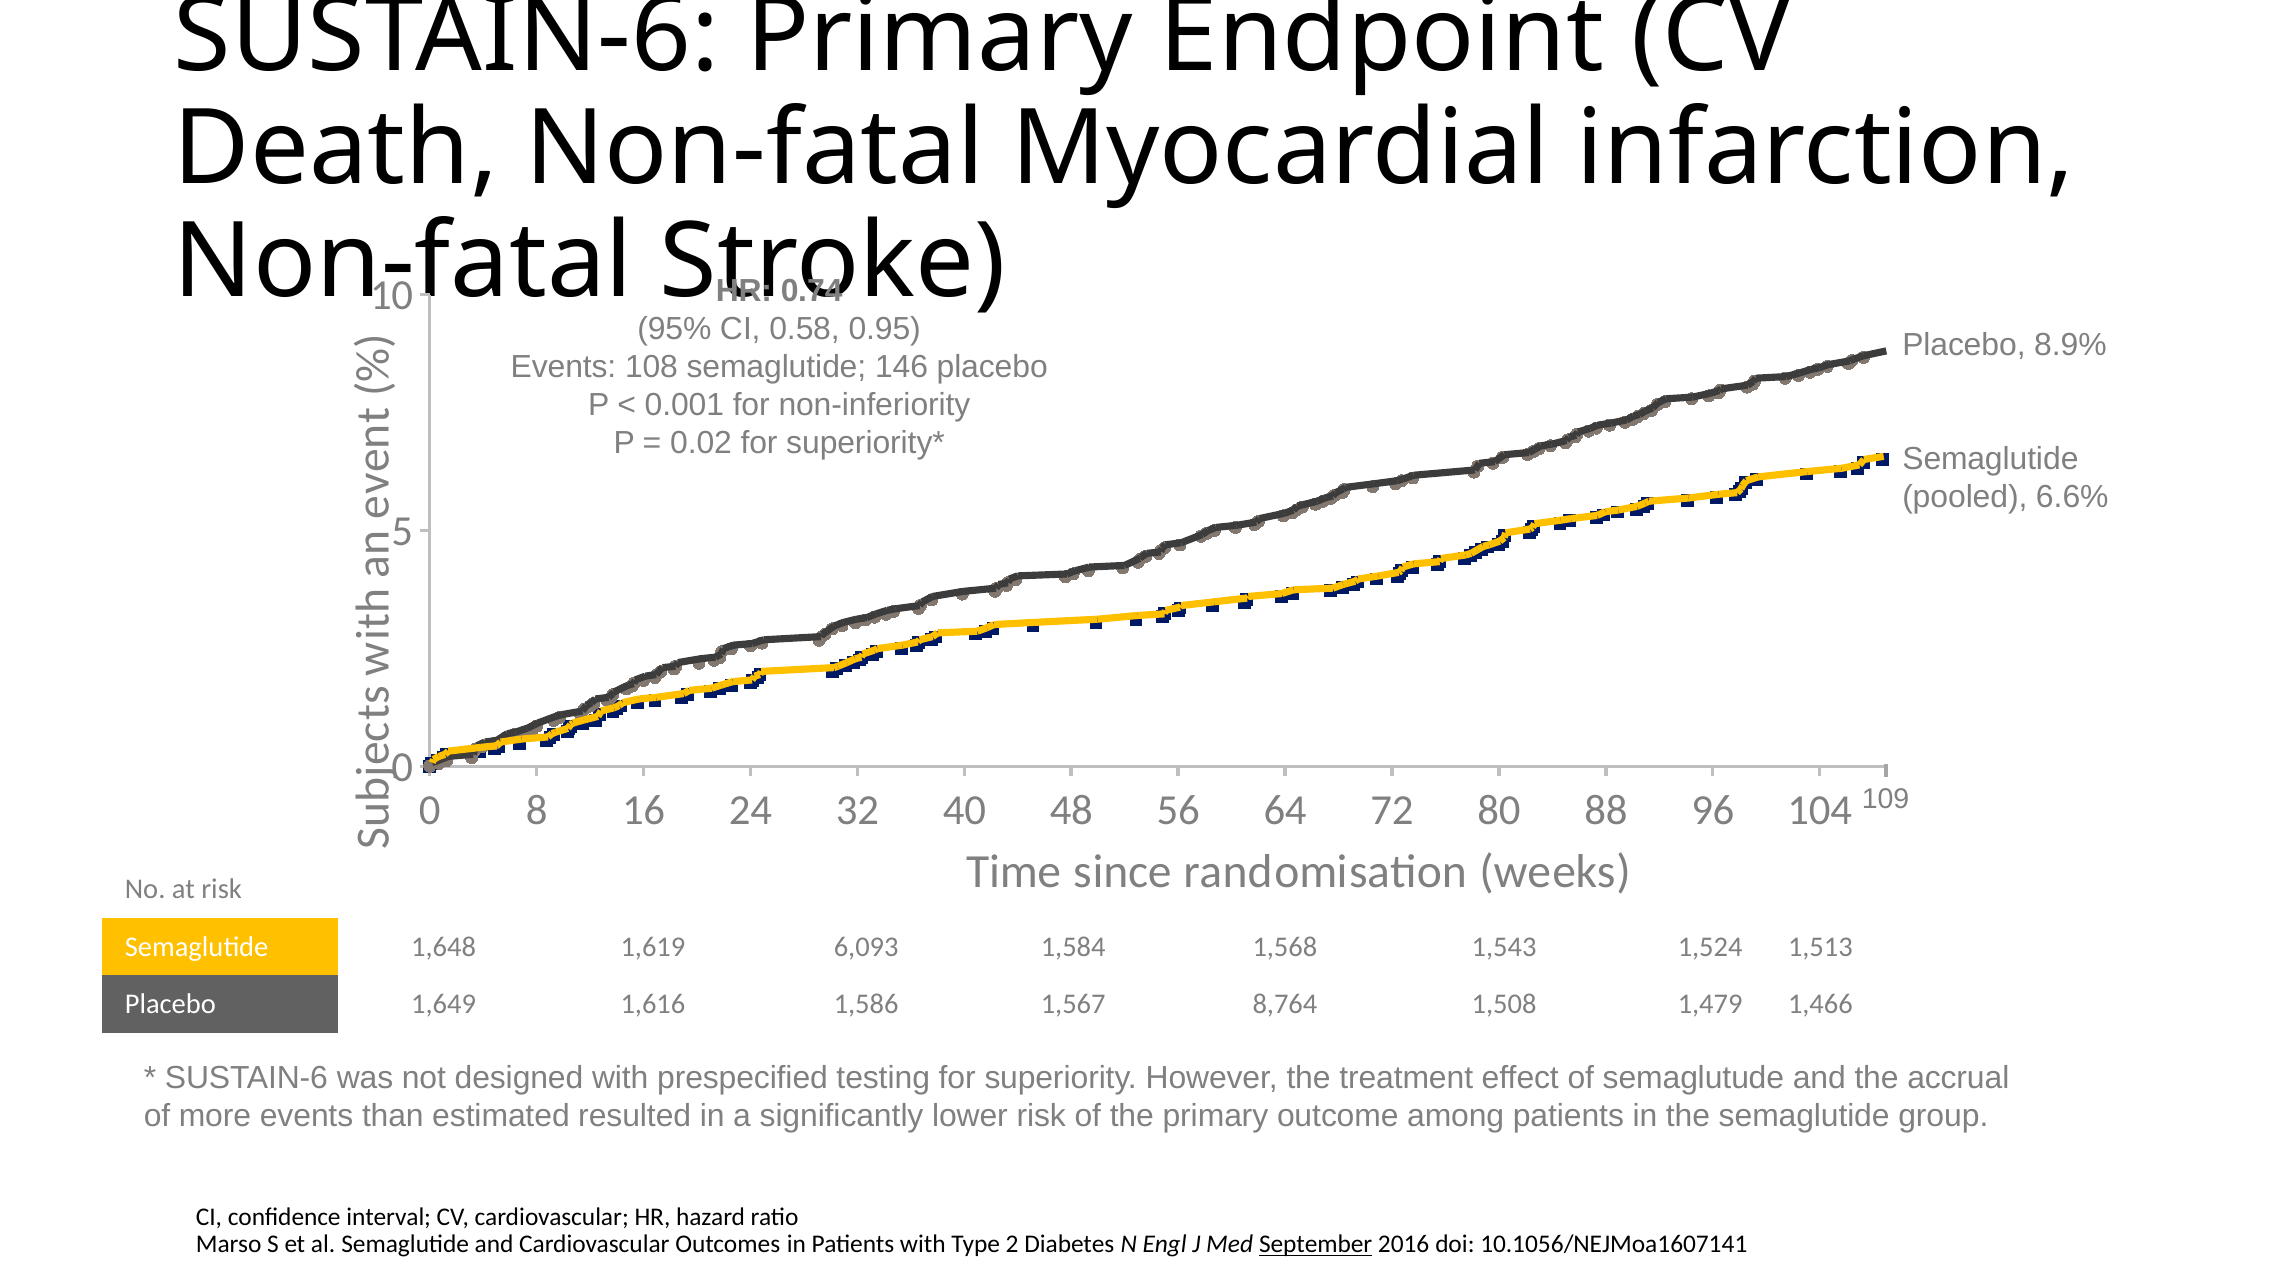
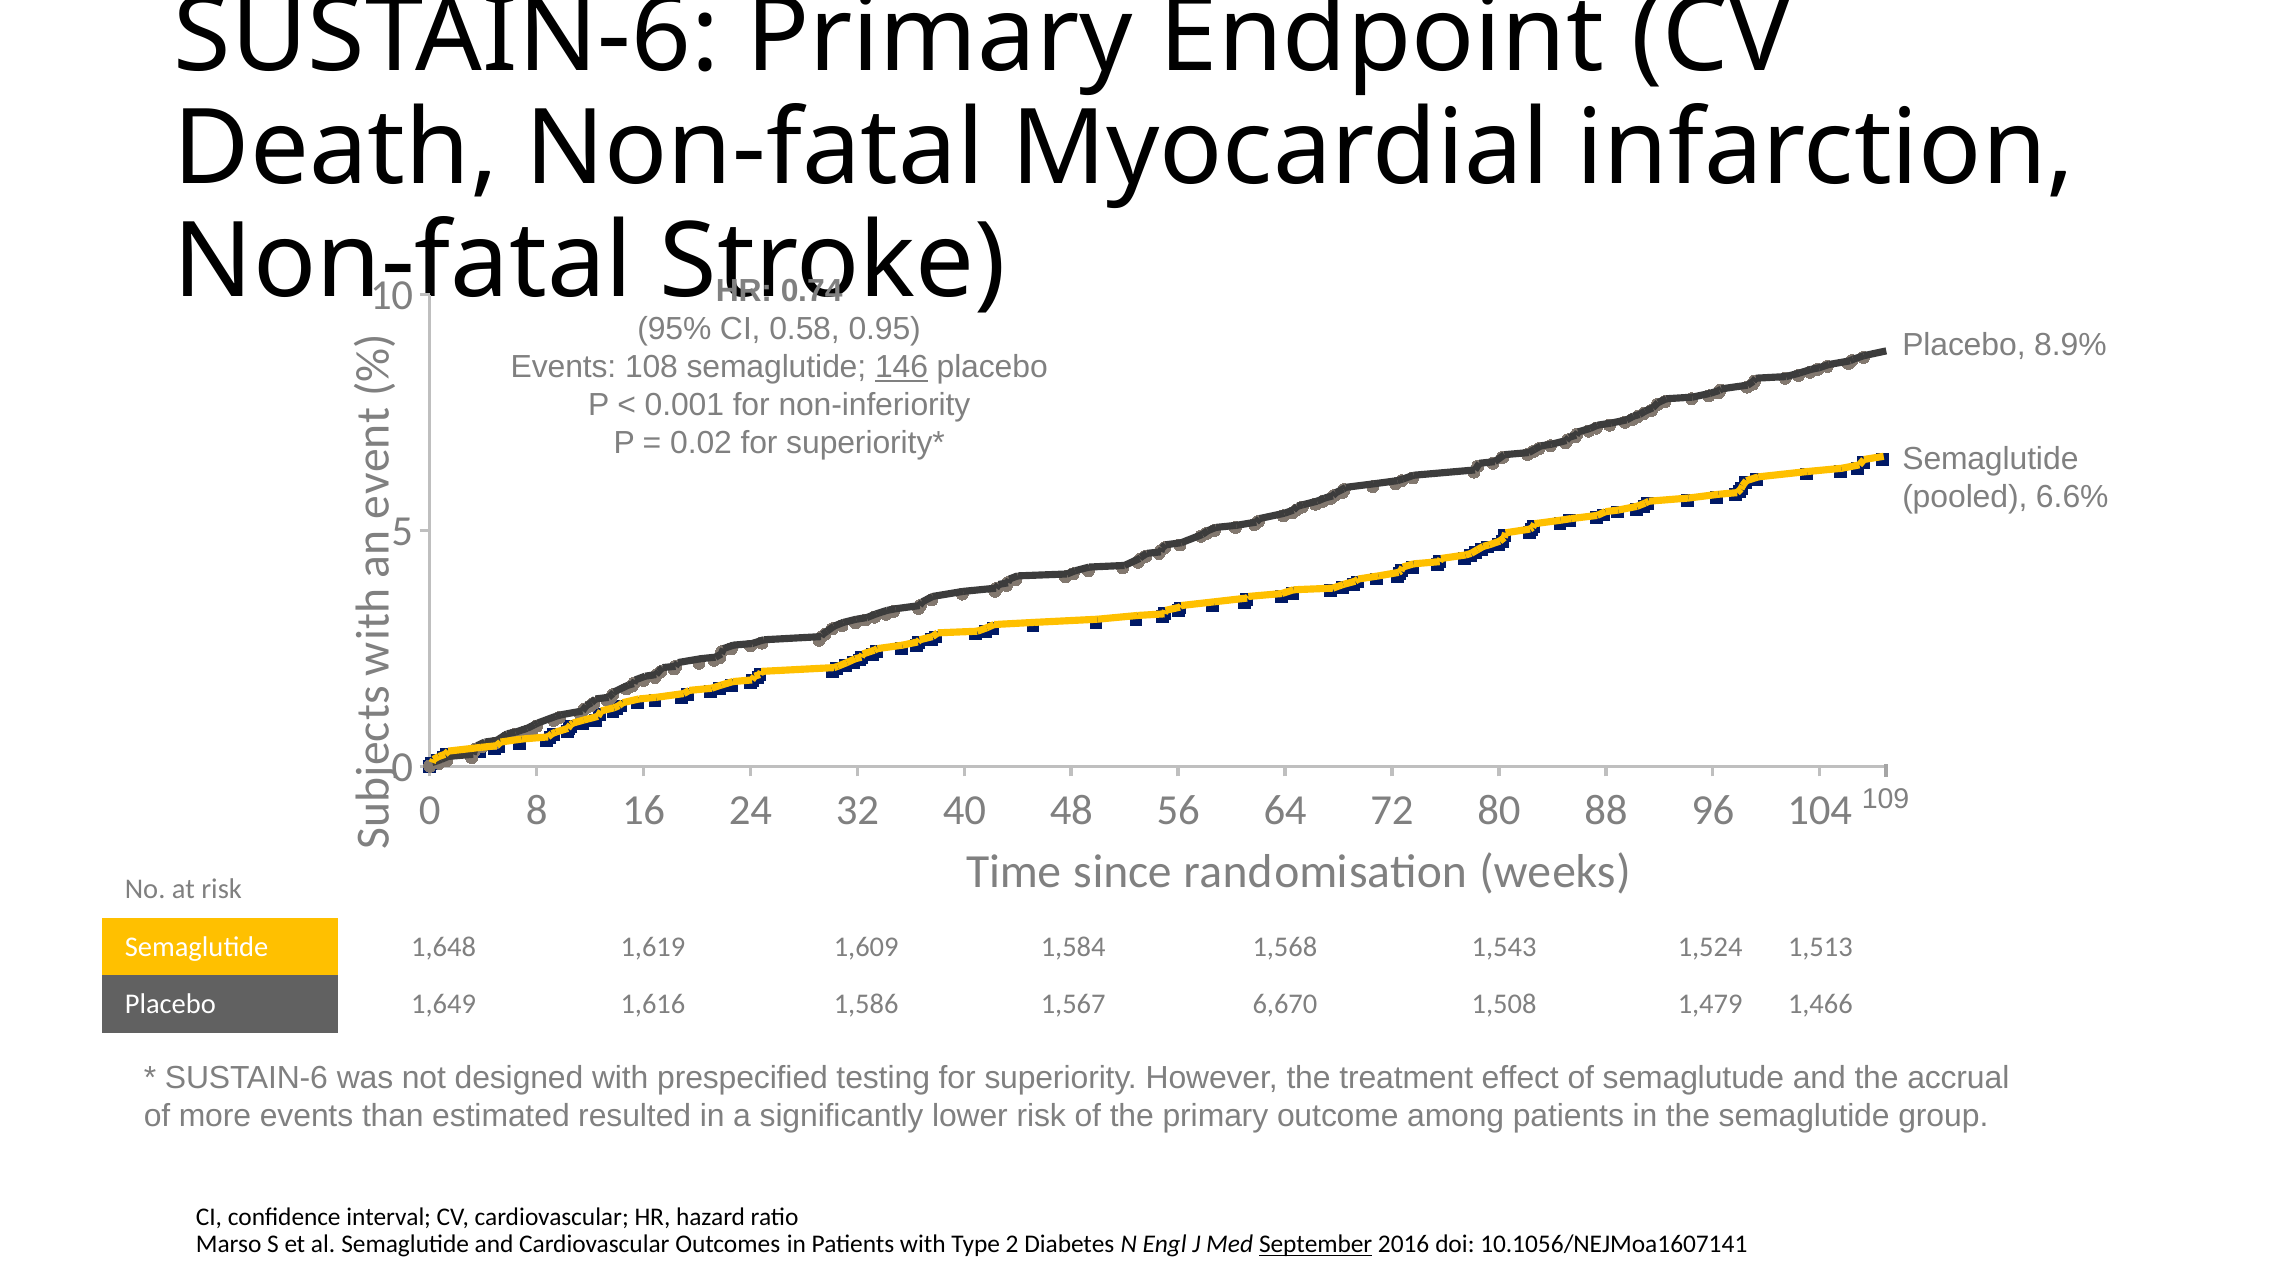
146 underline: none -> present (902, 367)
6,093: 6,093 -> 1,609 (866, 947)
8,764: 8,764 -> 6,670 (1285, 1004)
